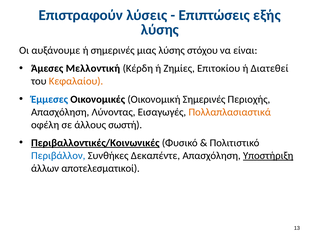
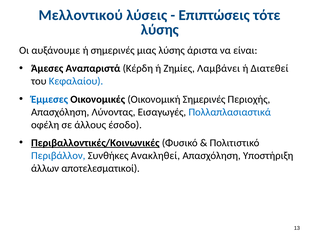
Επιστραφούν: Επιστραφούν -> Μελλοντικού (81, 15)
εξής: εξής -> τότε (267, 15)
στόχου: στόχου -> άριστα (202, 50)
Μελλοντική: Μελλοντική -> Αναπαριστά (93, 69)
Επιτοκίου: Επιτοκίου -> Λαμβάνει (219, 69)
Κεφαλαίου colour: orange -> blue (76, 81)
Πολλαπλασιαστικά colour: orange -> blue (230, 112)
σωστή: σωστή -> έσοδο (125, 125)
Δεκαπέντε: Δεκαπέντε -> Ανακληθεί (155, 156)
Υποστήριξη underline: present -> none (268, 156)
